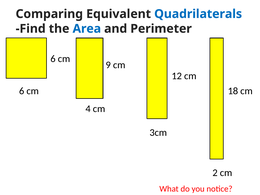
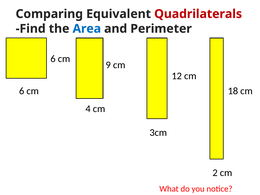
Quadrilaterals colour: blue -> red (198, 14)
